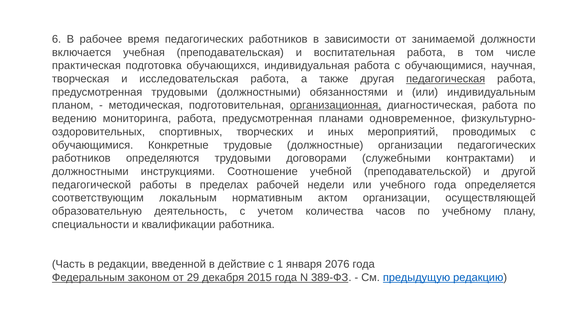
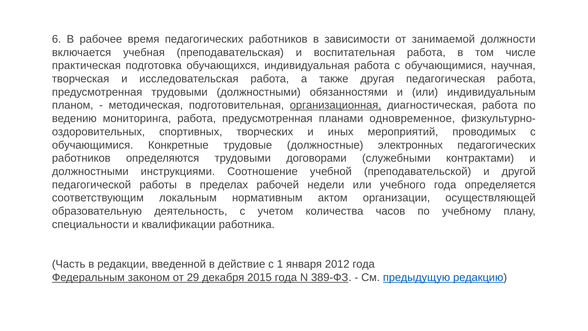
педагогическая underline: present -> none (446, 79)
должностные организации: организации -> электронных (410, 145)
2076: 2076 -> 2012 (337, 264)
